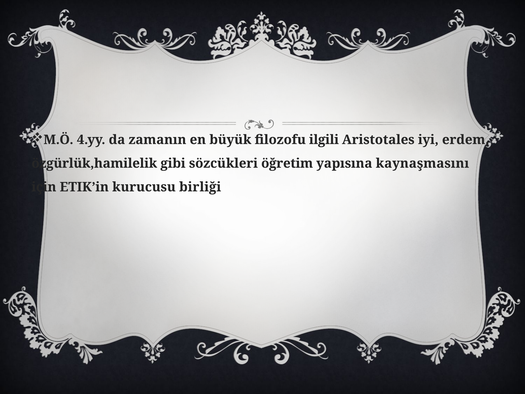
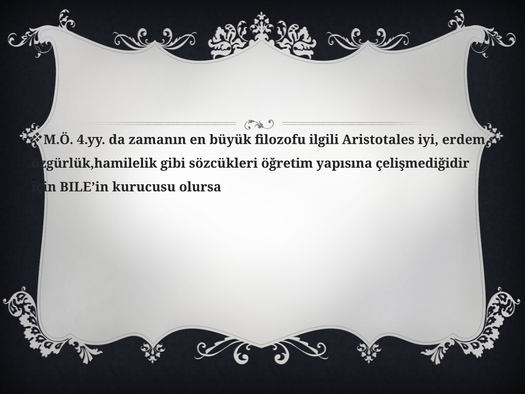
kaynaşmasını: kaynaşmasını -> çelişmediğidir (423, 163)
ETIK’in: ETIK’in -> BILE’in (84, 187)
birliği: birliği -> olursa (200, 187)
